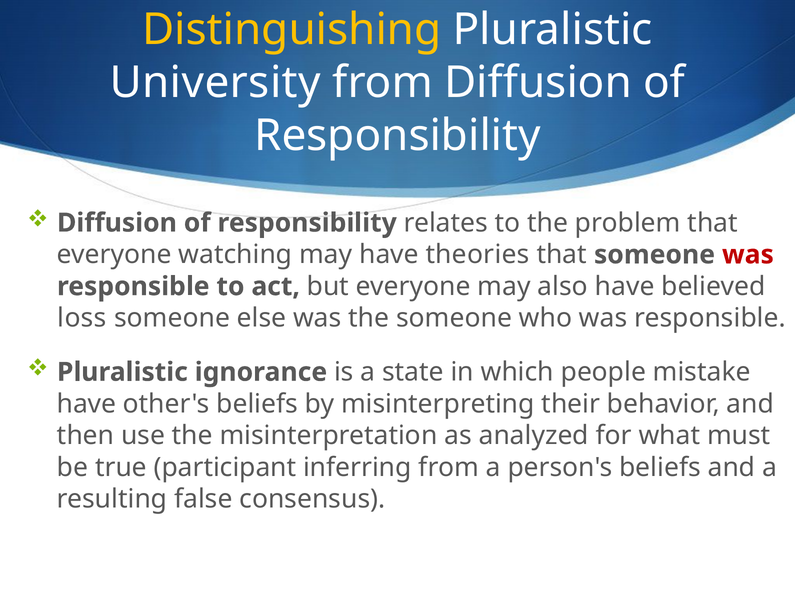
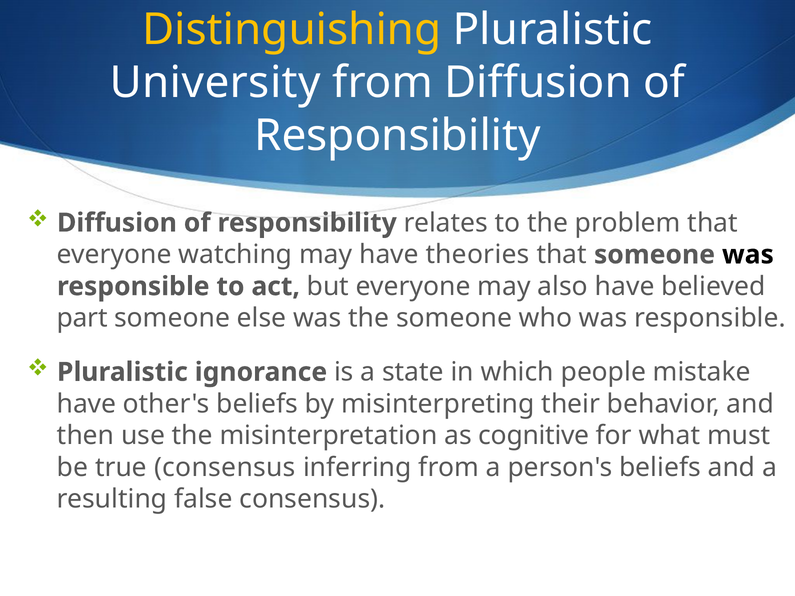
was colour: red -> black (748, 255)
loss: loss -> part (82, 318)
analyzed: analyzed -> cognitive (534, 436)
true participant: participant -> consensus (225, 468)
